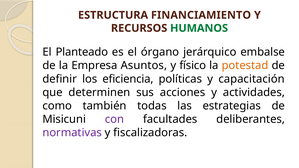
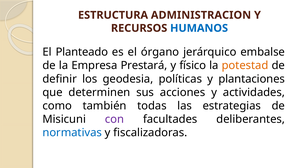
FINANCIAMIENTO: FINANCIAMIENTO -> ADMINISTRACION (201, 15)
HUMANOS colour: green -> blue (199, 28)
Asuntos: Asuntos -> Prestará (144, 66)
eficiencia: eficiencia -> geodesia (128, 79)
capacitación: capacitación -> plantaciones (252, 79)
normativas colour: purple -> blue (72, 133)
